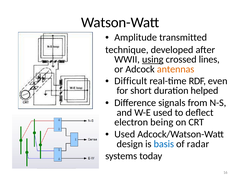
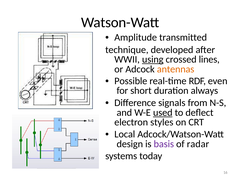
Difficult: Difficult -> Possible (131, 81)
helped: helped -> always (204, 91)
used underline: none -> present (163, 113)
being: being -> styles (162, 123)
Used: Used -> Local (125, 135)
basis colour: blue -> purple (164, 144)
